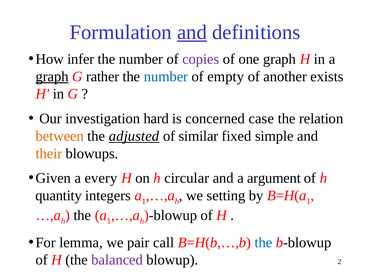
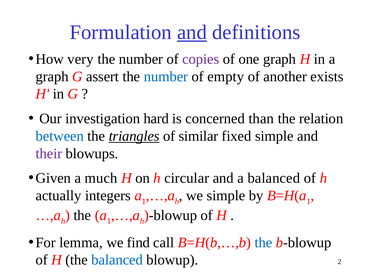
infer: infer -> very (81, 59)
graph underline: present -> none (52, 76)
rather: rather -> assert (103, 76)
case: case -> than (261, 119)
between colour: orange -> blue (60, 136)
adjusted: adjusted -> triangles (134, 136)
their colour: orange -> purple (49, 153)
every: every -> much (101, 178)
a argument: argument -> balanced (274, 178)
quantity: quantity -> actually (59, 195)
we setting: setting -> simple (226, 195)
pair: pair -> find (138, 242)
balanced colour: purple -> blue (117, 260)
